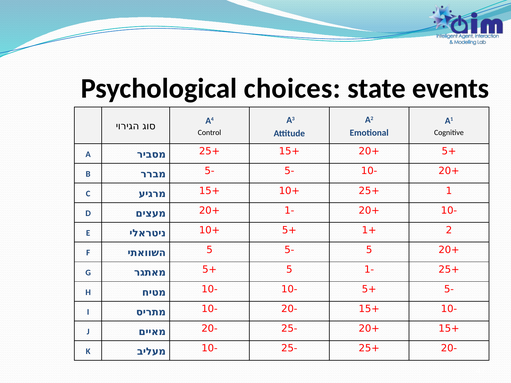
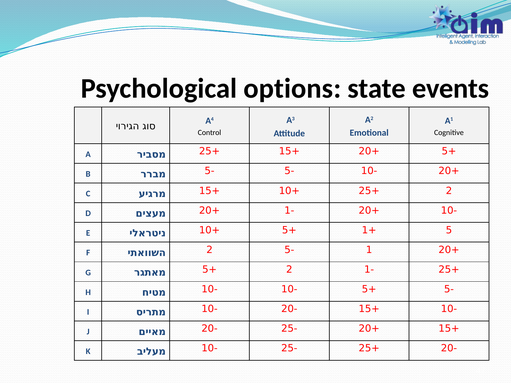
choices: choices -> options (292, 88)
1: 1 -> 2 (449, 191)
2: 2 -> 5 (449, 230)
5: 5 -> 1 (369, 250)
5: 5 -> 2 (210, 250)
5: 5 -> 2 (289, 270)
